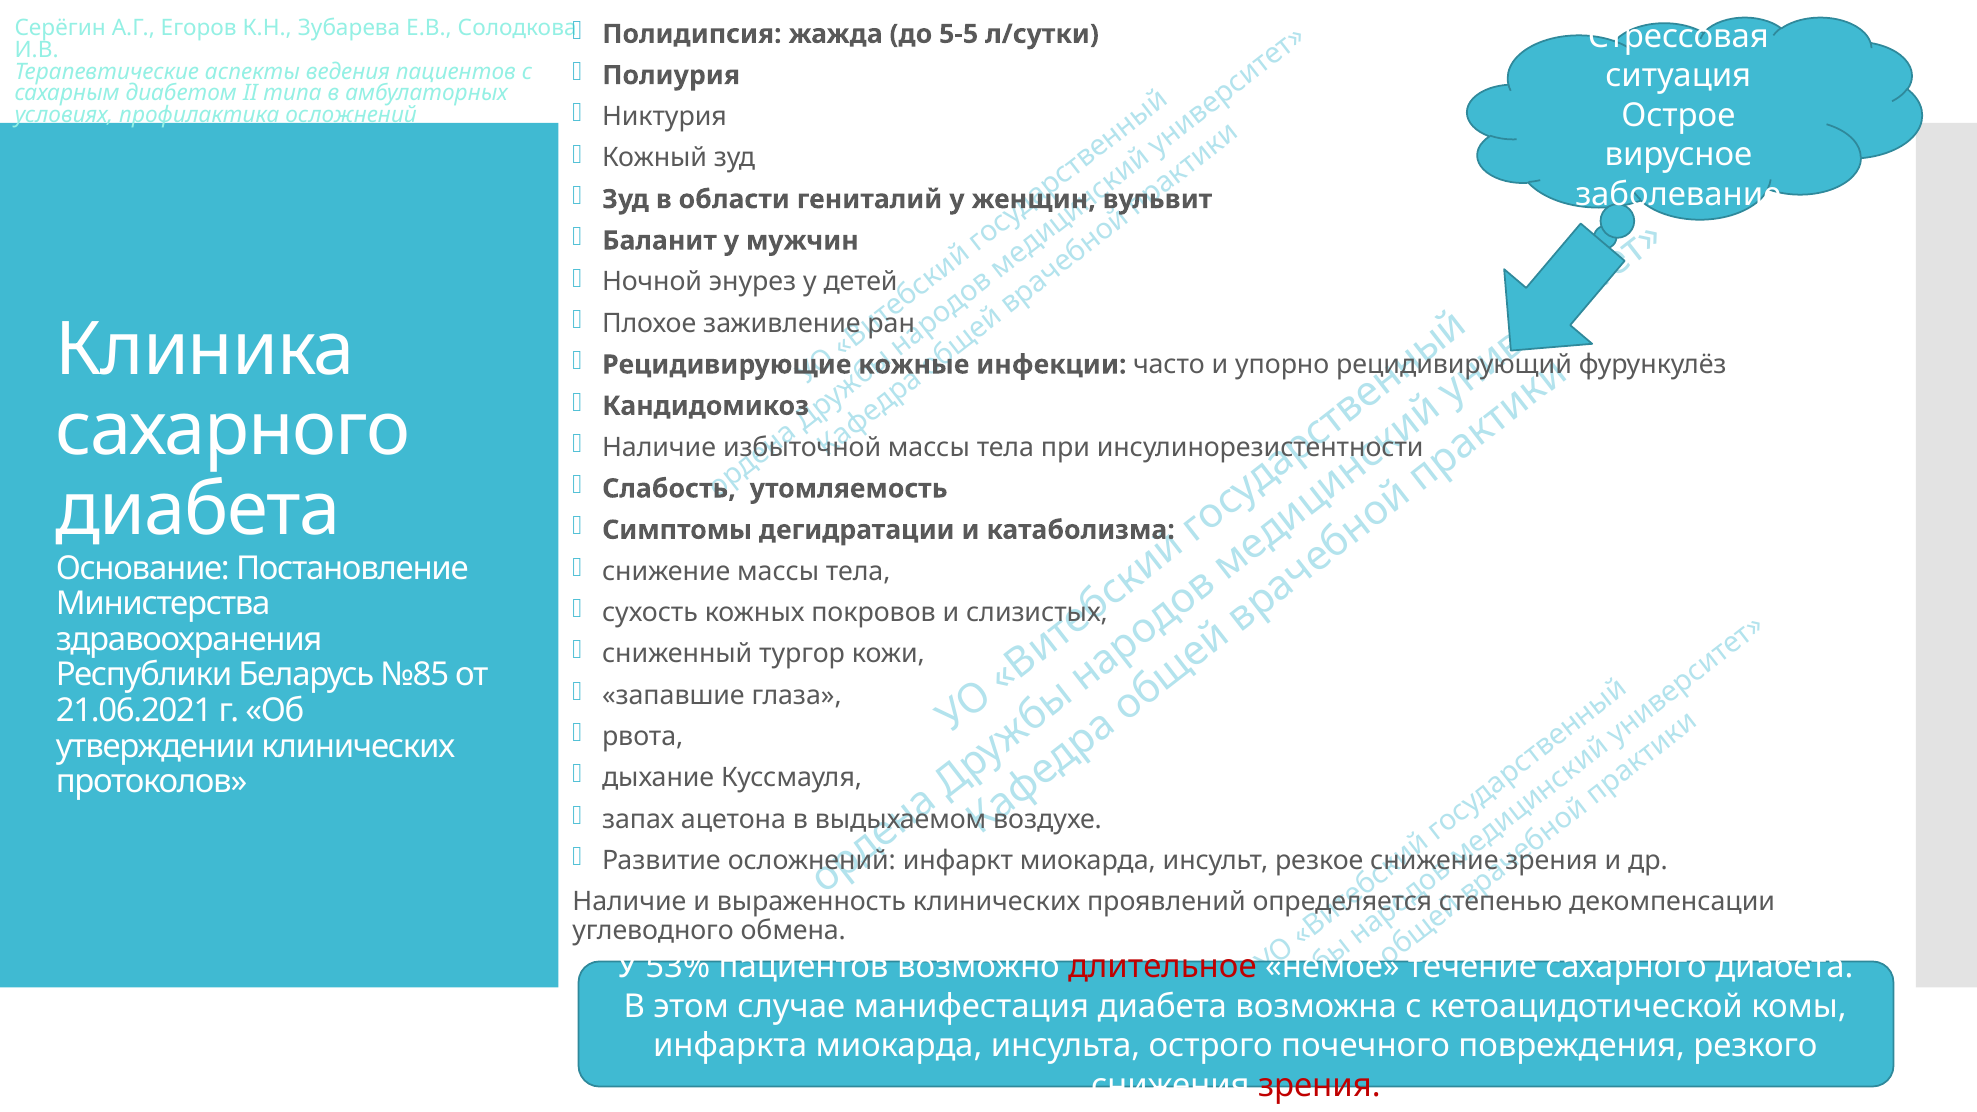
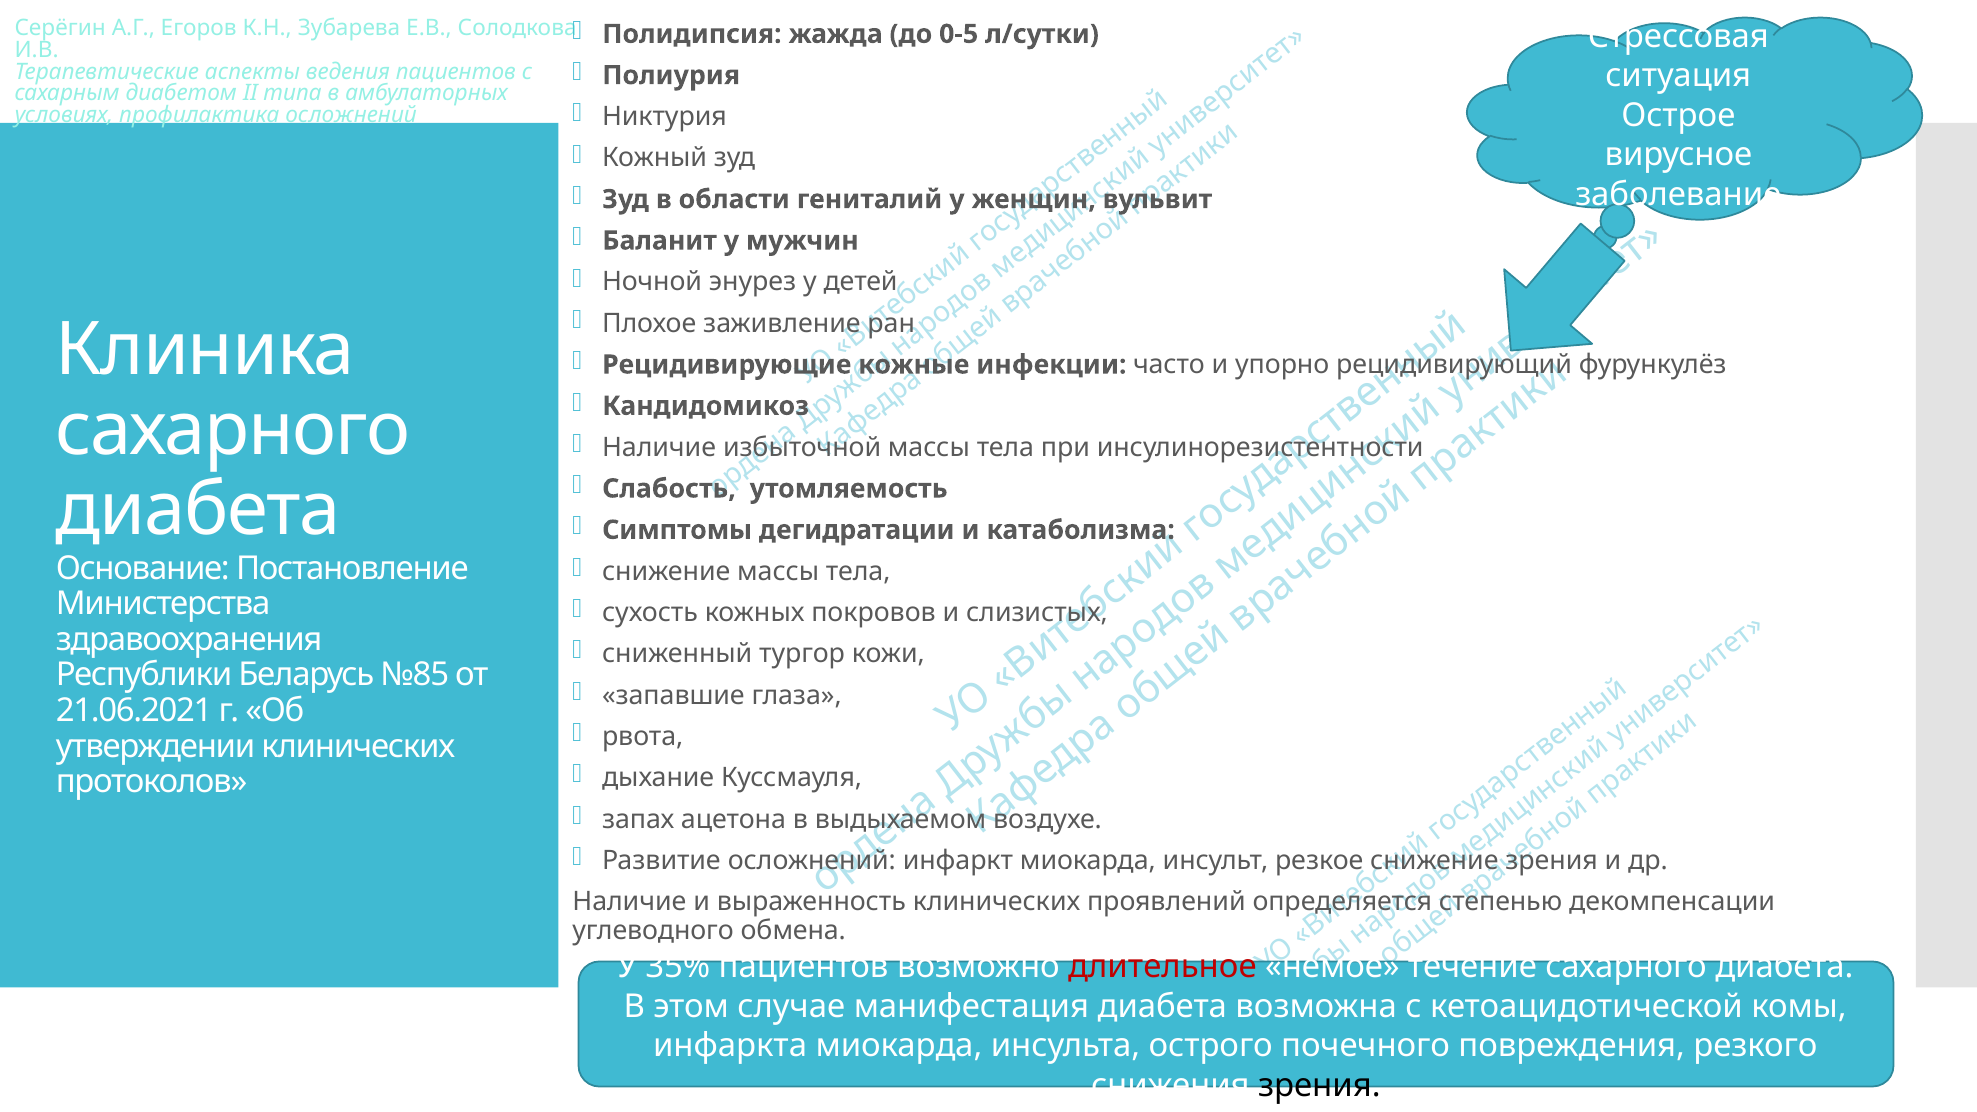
5-5: 5-5 -> 0-5 (959, 34)
53%: 53% -> 35% (678, 967)
зрения colour: red -> black (1319, 1086)
